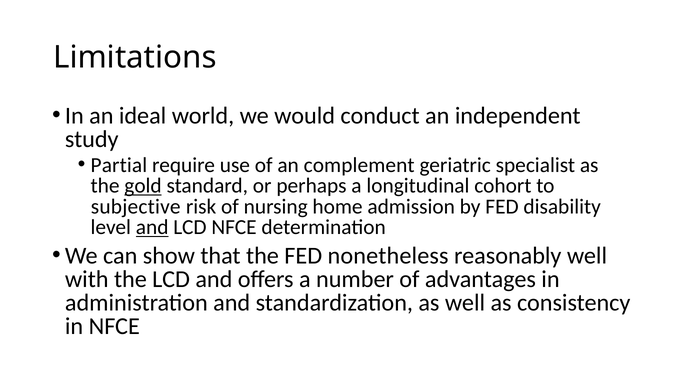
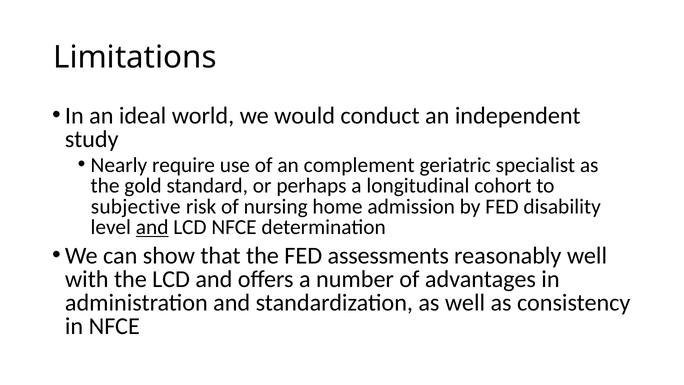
Partial: Partial -> Nearly (119, 165)
gold underline: present -> none (143, 186)
nonetheless: nonetheless -> assessments (388, 256)
